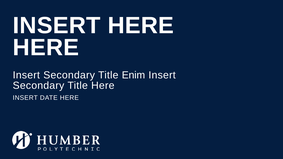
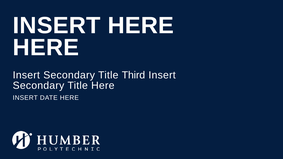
Enim: Enim -> Third (133, 75)
